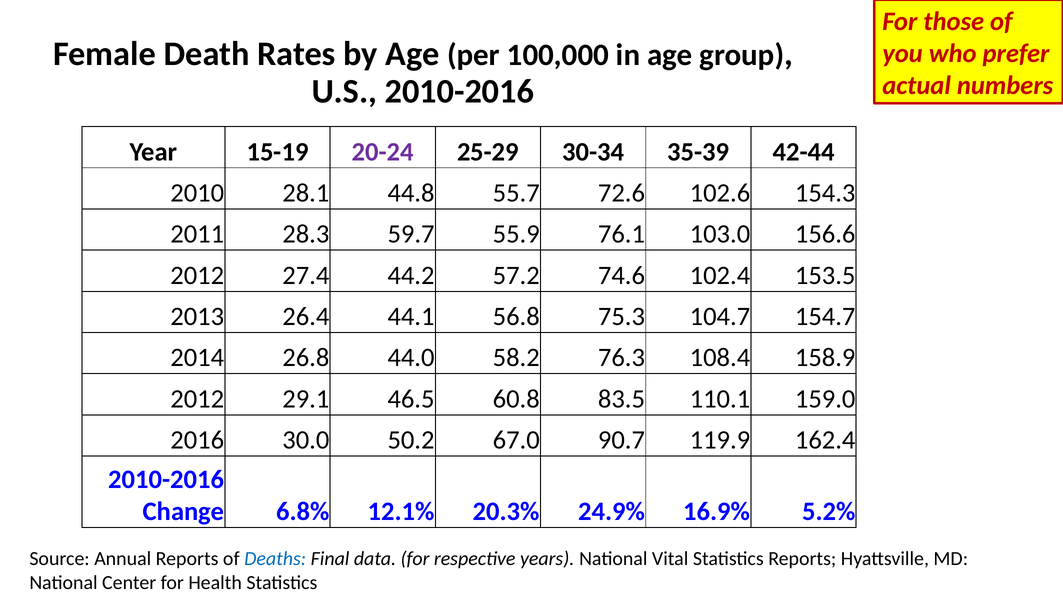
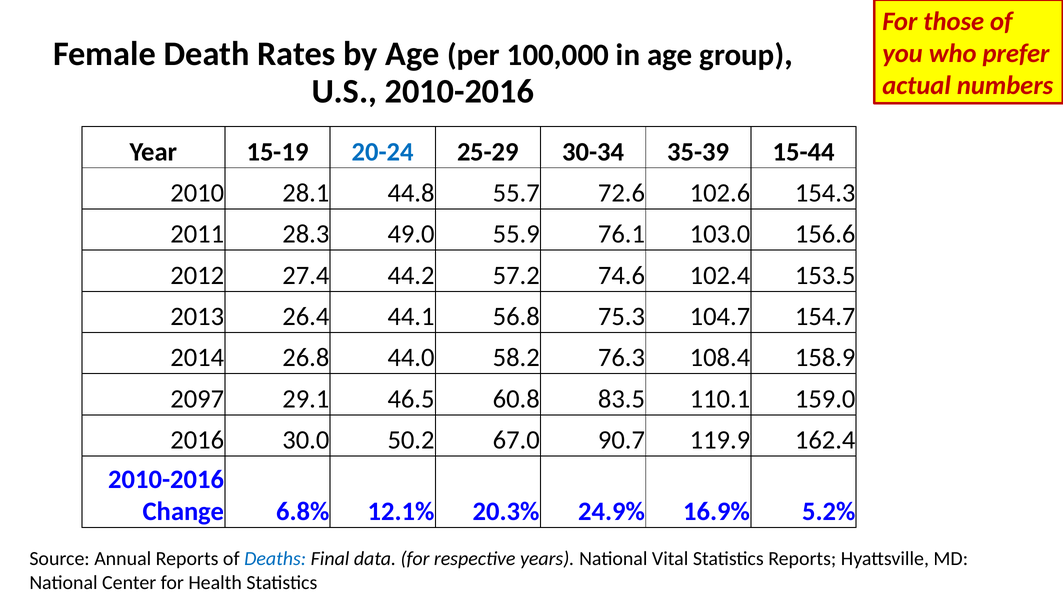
20-24 colour: purple -> blue (383, 152)
42-44: 42-44 -> 15-44 (804, 152)
59.7: 59.7 -> 49.0 (411, 234)
2012: 2012 -> 2097 (197, 399)
